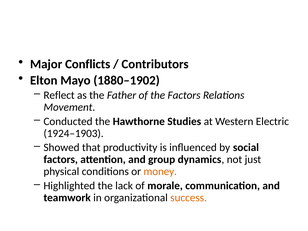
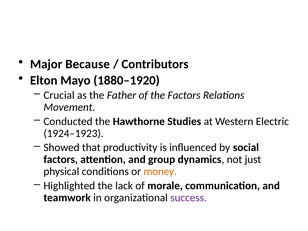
Conflicts: Conflicts -> Because (88, 64)
1880–1902: 1880–1902 -> 1880–1920 (127, 80)
Reflect: Reflect -> Crucial (59, 95)
1924–1903: 1924–1903 -> 1924–1923 (74, 133)
success colour: orange -> purple (189, 198)
